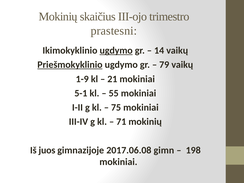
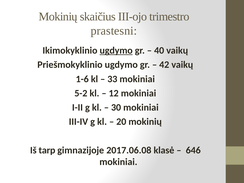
14: 14 -> 40 (159, 51)
Priešmokyklinio underline: present -> none (70, 65)
79: 79 -> 42 (164, 65)
1-9: 1-9 -> 1-6 (82, 79)
21: 21 -> 33 (112, 79)
5-1: 5-1 -> 5-2 (81, 93)
55: 55 -> 12 (114, 93)
75: 75 -> 30 (116, 107)
71: 71 -> 20 (121, 122)
juos: juos -> tarp (47, 150)
gimn: gimn -> klasė (164, 150)
198: 198 -> 646 (193, 150)
